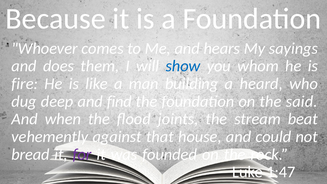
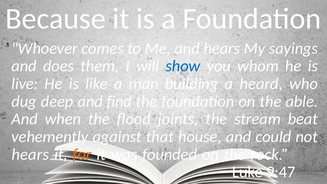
fire: fire -> live (25, 84)
said: said -> able (302, 101)
bread: bread -> hears (30, 154)
for colour: purple -> orange (82, 154)
1:47: 1:47 -> 9:47 (281, 172)
